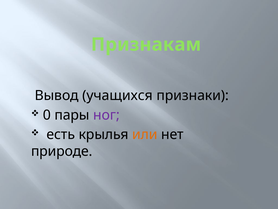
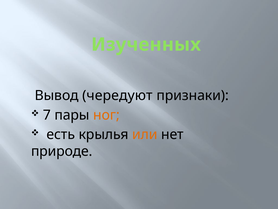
Признакам: Признакам -> Изученных (146, 44)
учащихся: учащихся -> чередуют (117, 95)
0: 0 -> 7 (47, 115)
ног colour: purple -> orange (106, 115)
